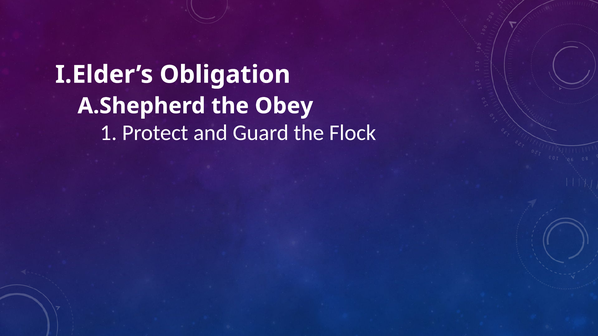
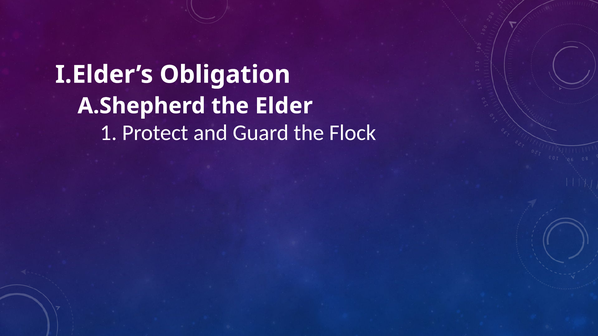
Obey: Obey -> Elder (284, 106)
